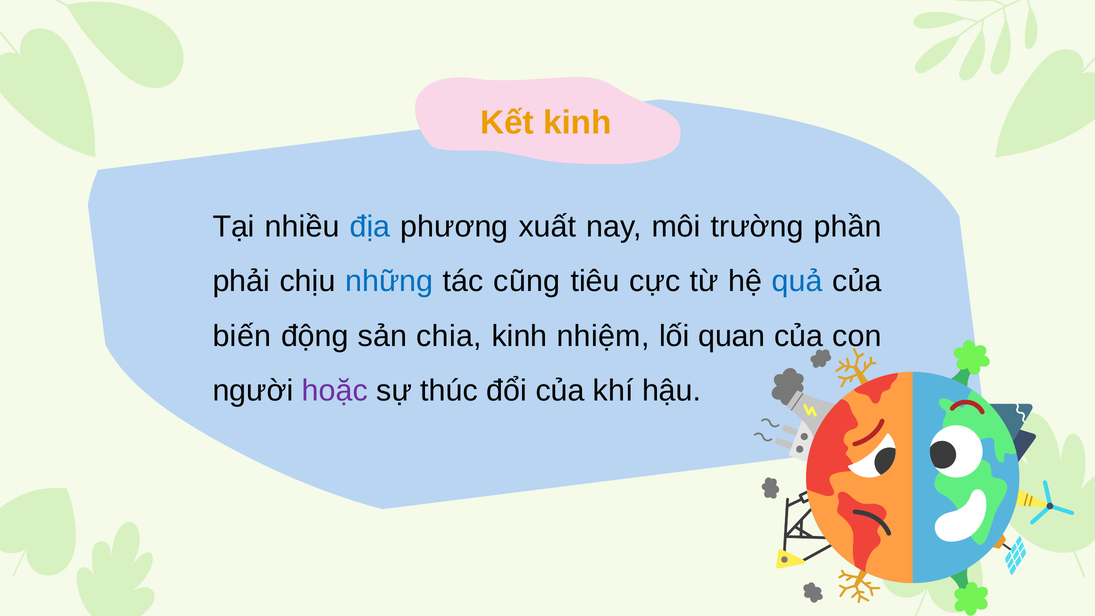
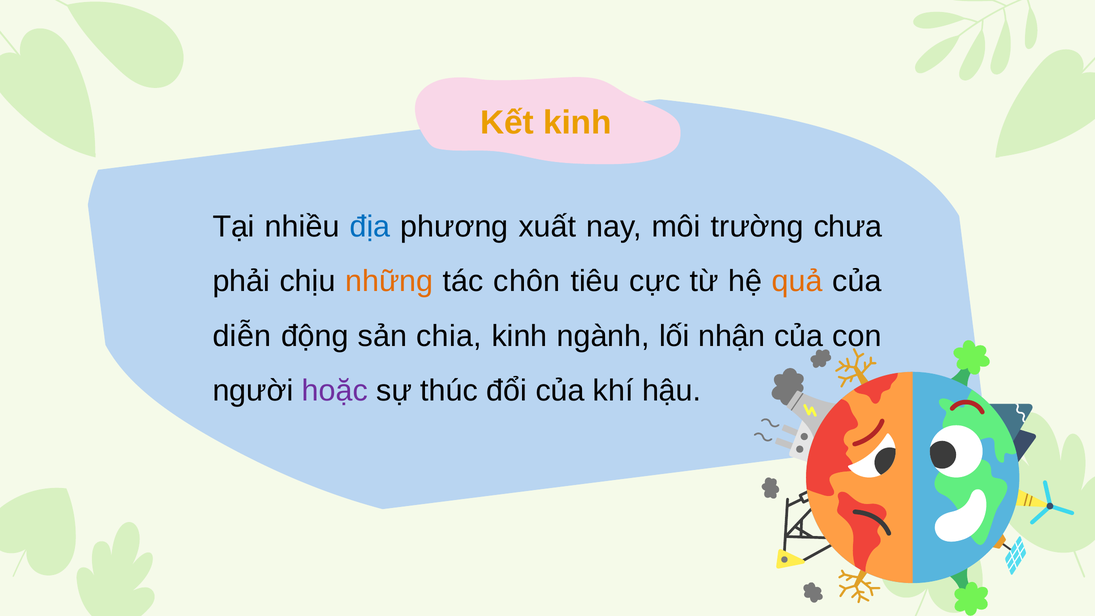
phần: phần -> chưa (848, 227)
những colour: blue -> orange (389, 281)
cũng: cũng -> chôn (527, 281)
quả colour: blue -> orange (797, 281)
biến: biến -> diễn (242, 336)
nhiệm: nhiệm -> ngành (603, 336)
quan: quan -> nhận (732, 336)
